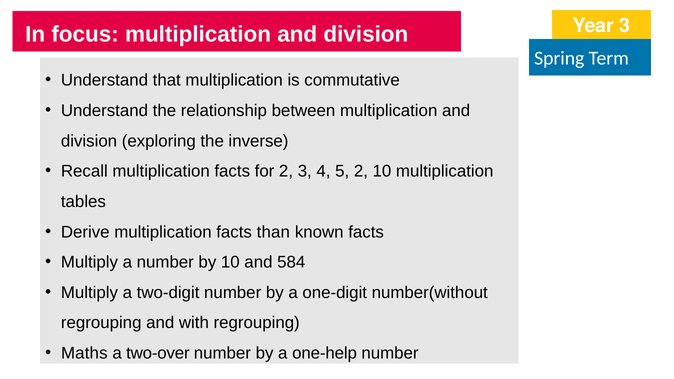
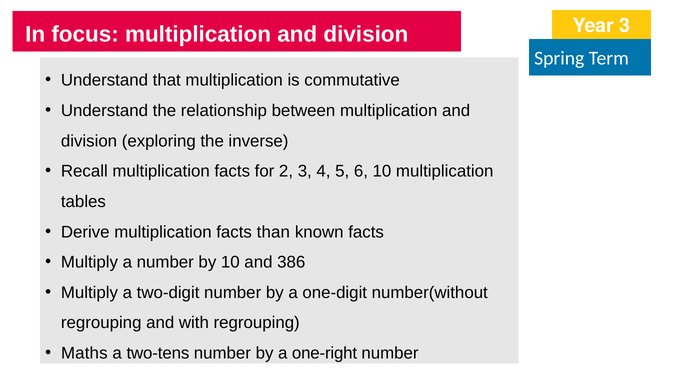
5 2: 2 -> 6 (361, 171)
584: 584 -> 386 (291, 262)
two-over: two-over -> two-tens (158, 353)
one-help: one-help -> one-right (325, 353)
